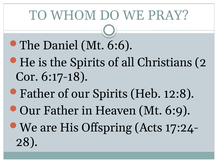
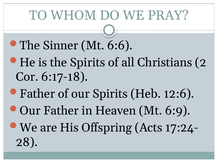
Daniel: Daniel -> Sinner (61, 46)
12:8: 12:8 -> 12:6 (179, 94)
